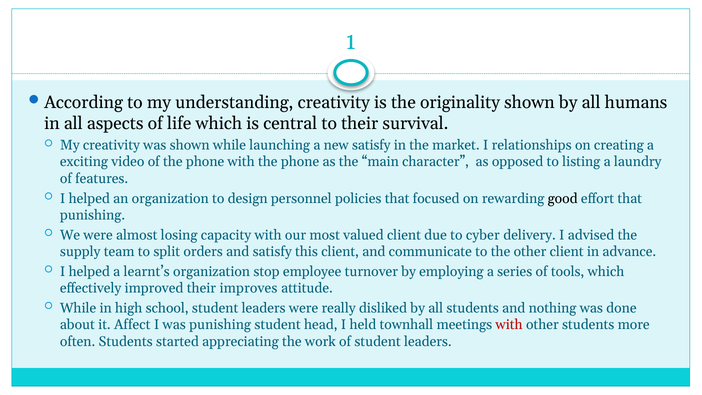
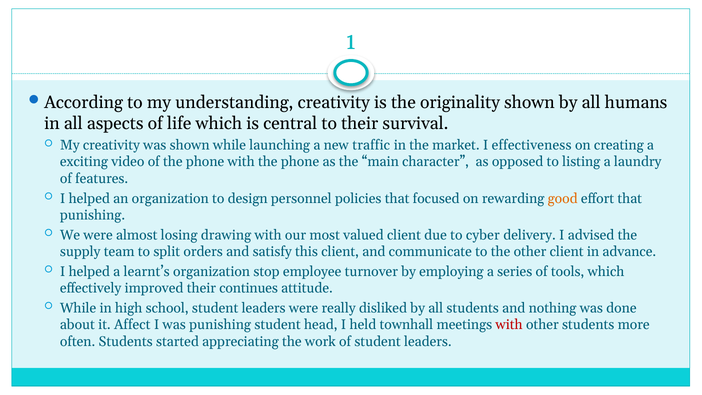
new satisfy: satisfy -> traffic (371, 145)
relationships: relationships -> effectiveness (532, 145)
good colour: black -> orange (563, 198)
capacity: capacity -> drawing (226, 235)
improves: improves -> continues (249, 288)
